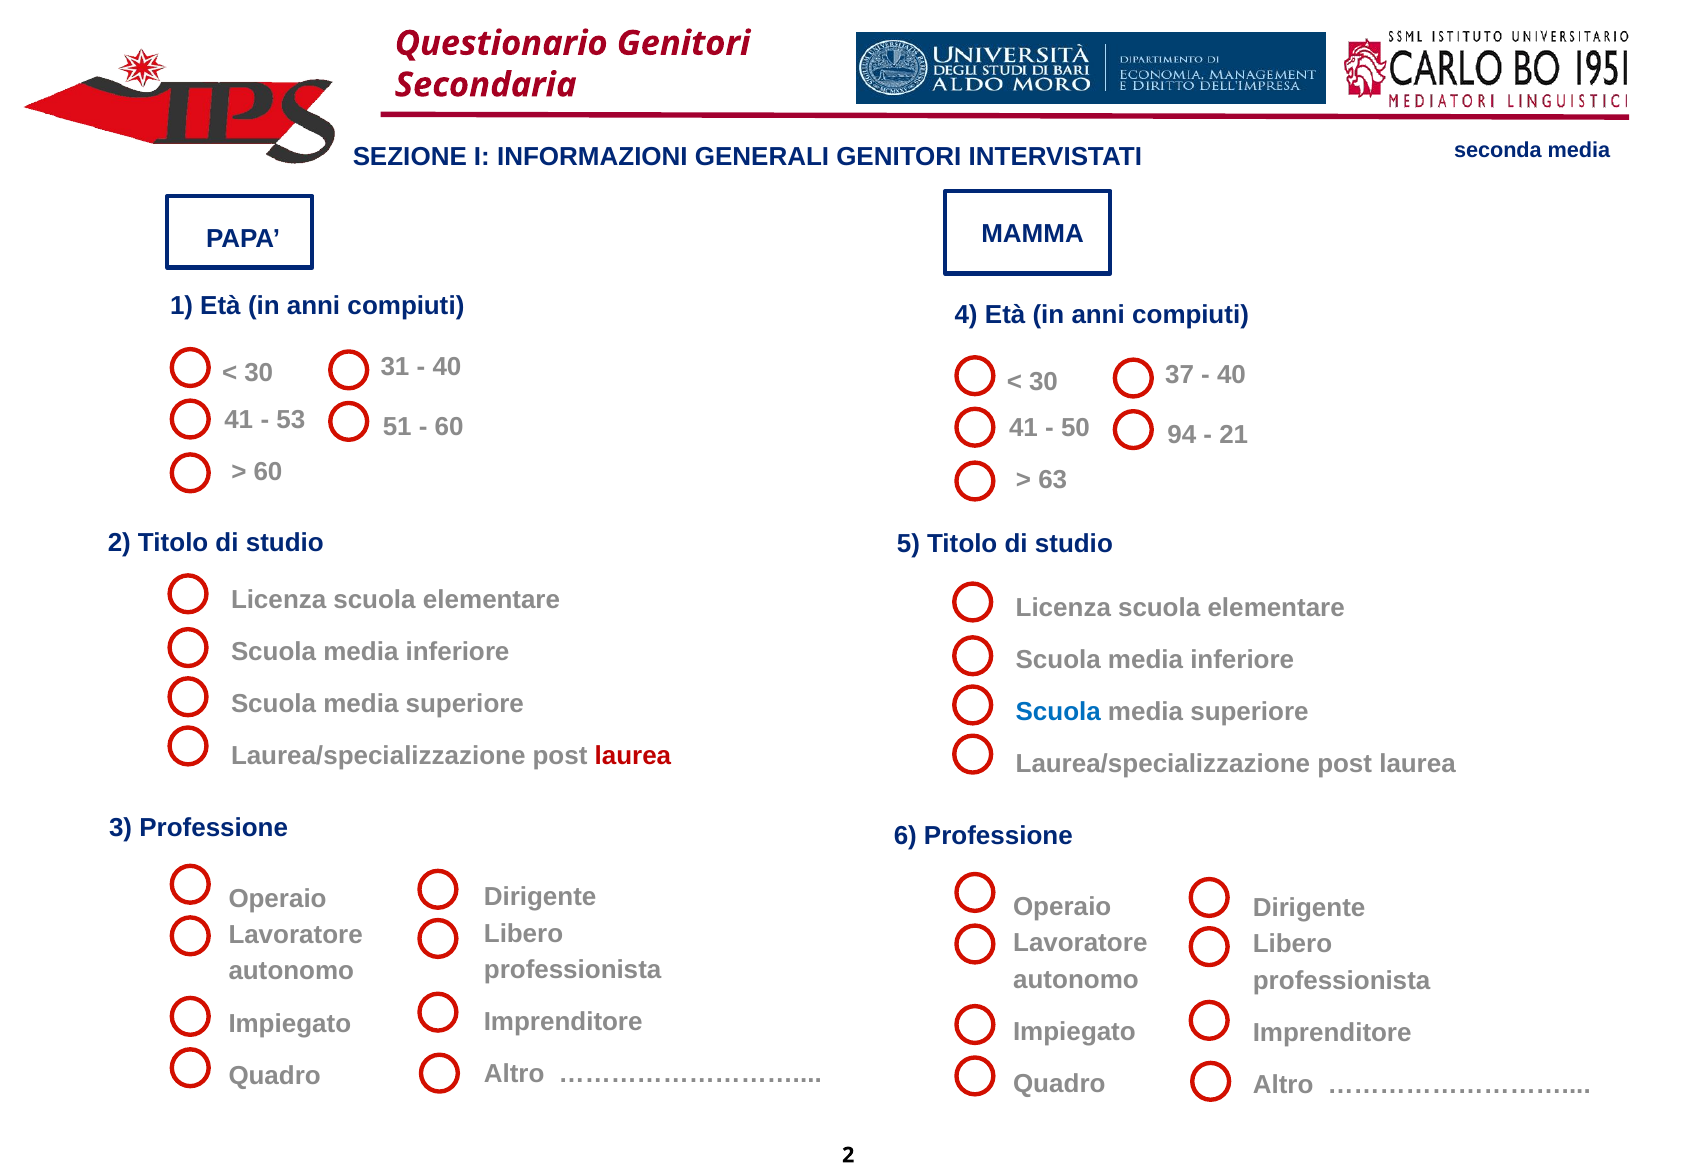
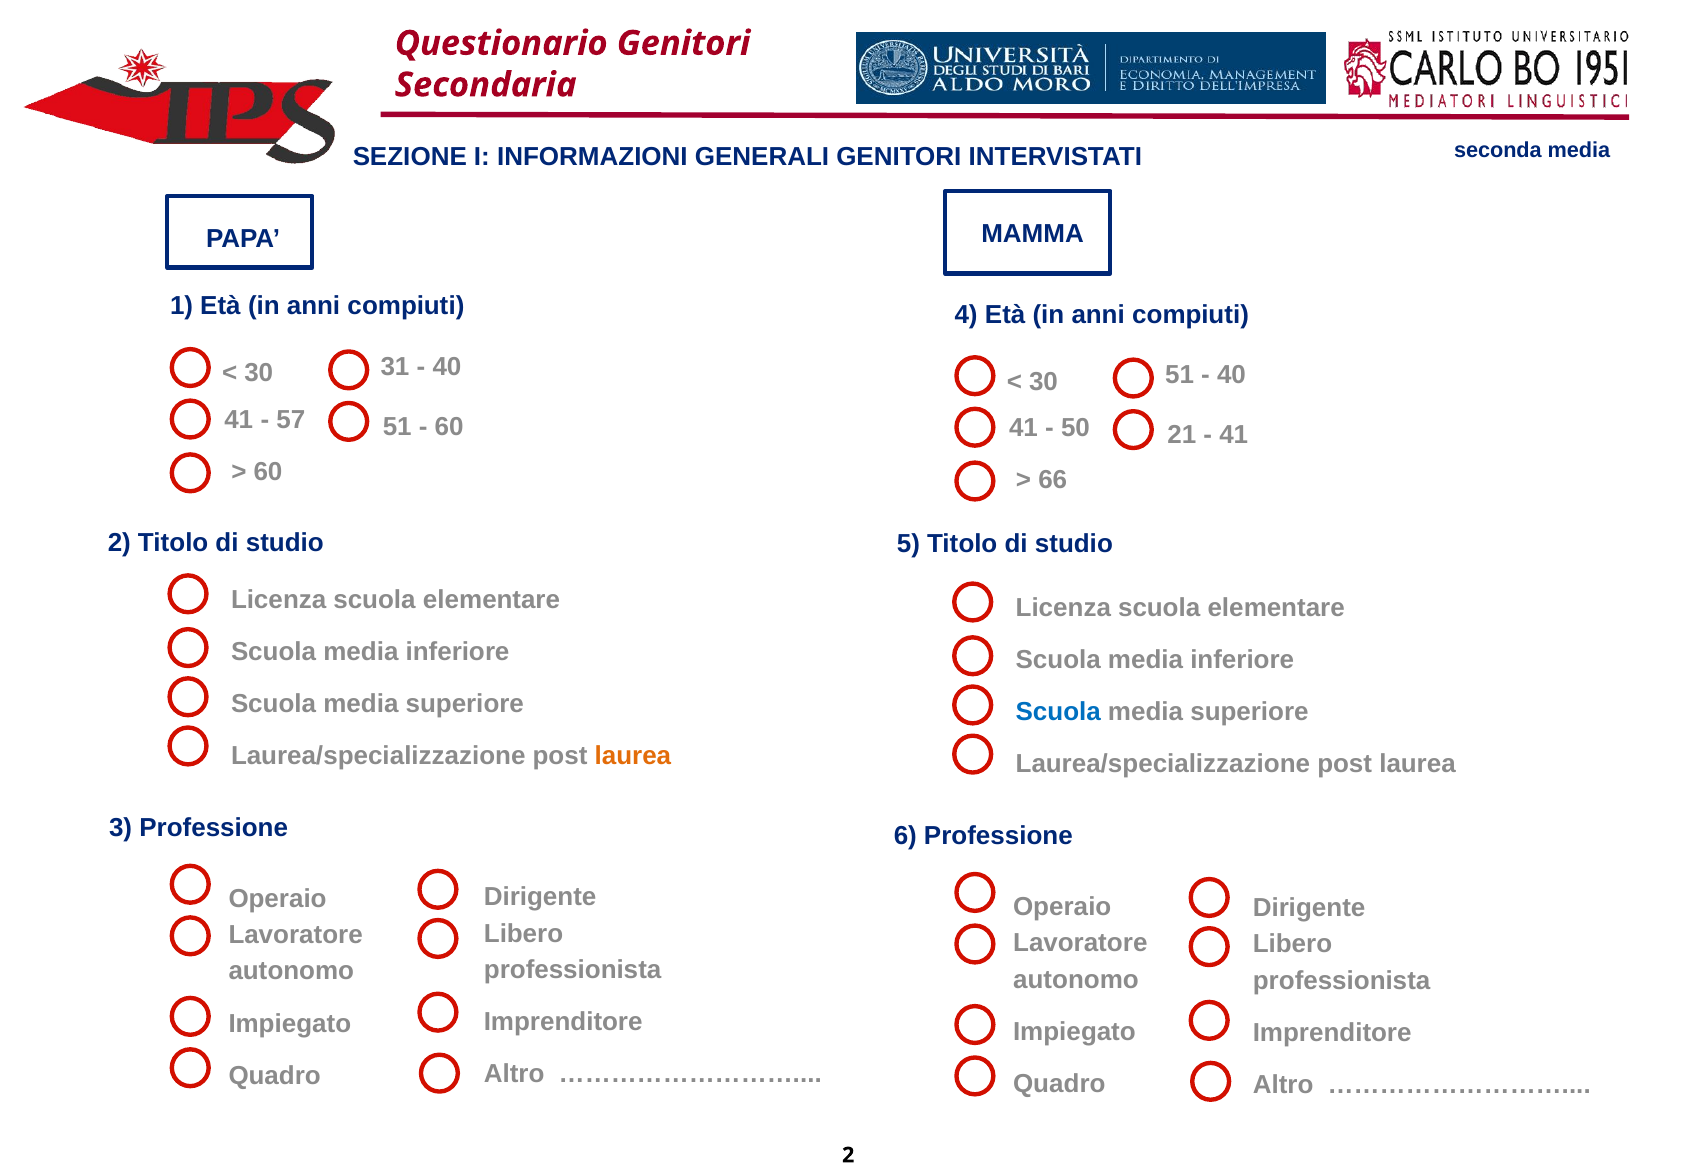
30 37: 37 -> 51 (1180, 375)
53: 53 -> 57 (291, 420)
94: 94 -> 21 (1182, 435)
21: 21 -> 41 (1234, 435)
63: 63 -> 66 (1053, 480)
laurea colour: red -> orange (633, 756)
